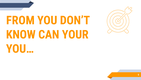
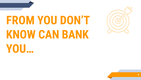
YOUR: YOUR -> BANK (75, 34)
